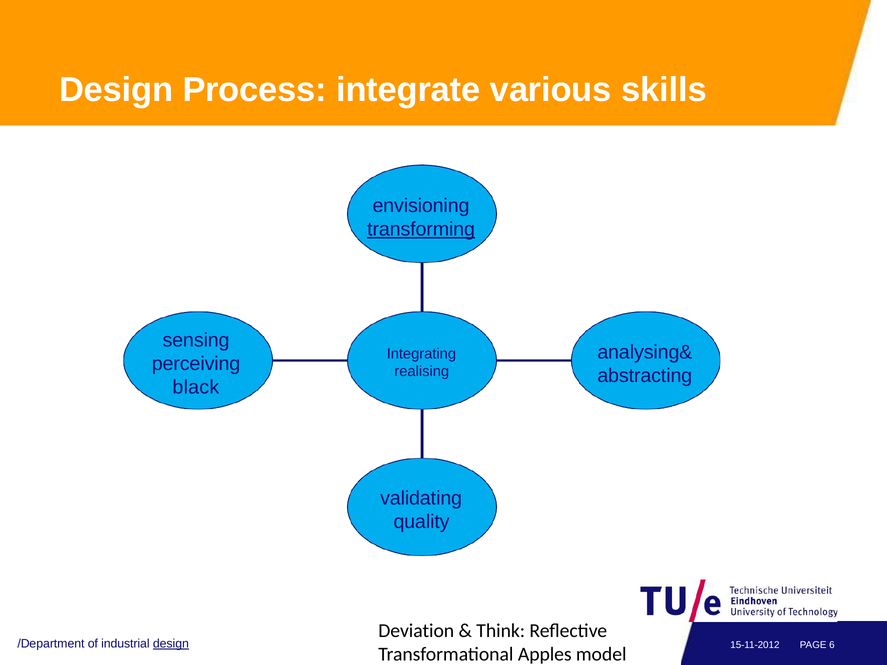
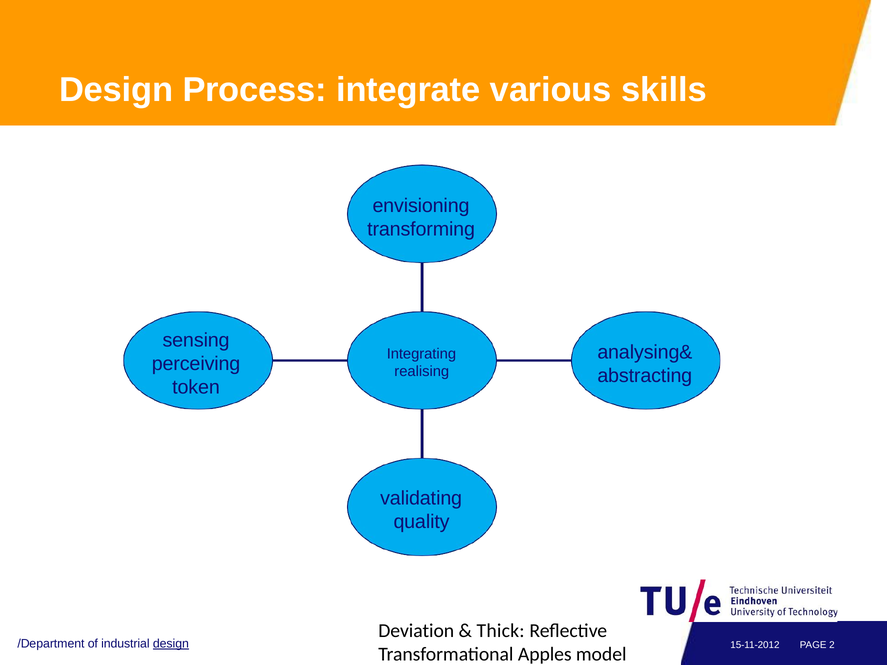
transforming underline: present -> none (421, 229)
black: black -> token (196, 388)
Think: Think -> Thick (501, 631)
6: 6 -> 2 (832, 645)
